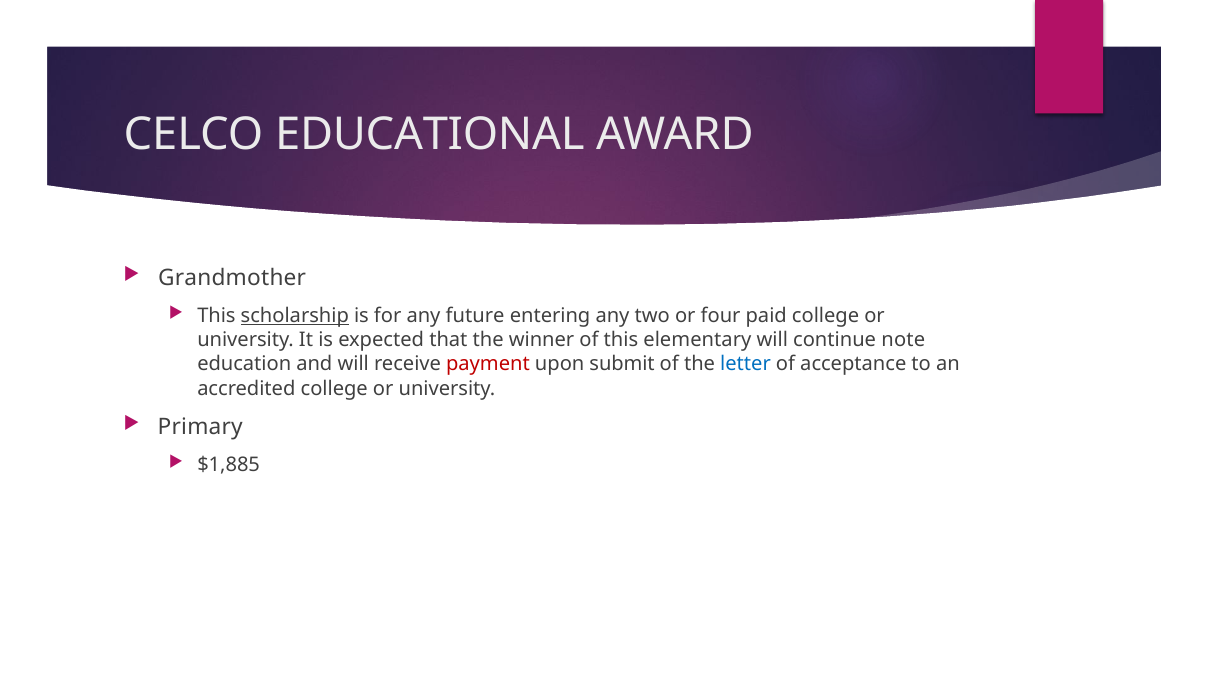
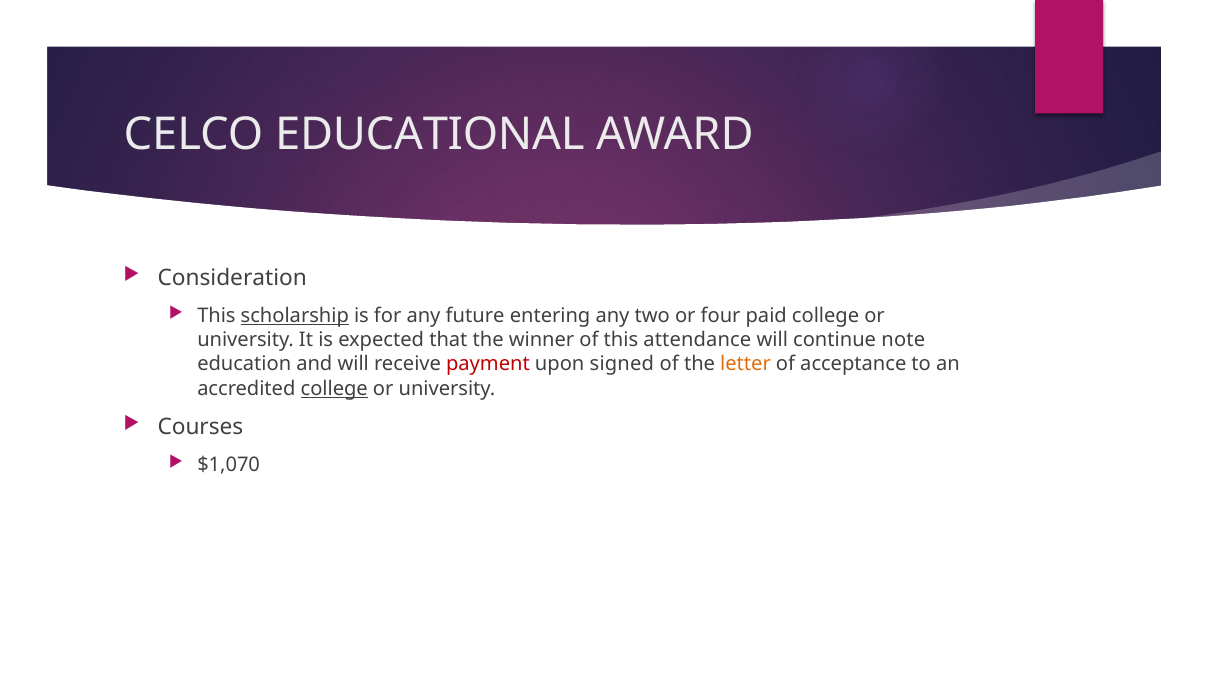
Grandmother: Grandmother -> Consideration (232, 278)
elementary: elementary -> attendance (697, 340)
submit: submit -> signed (622, 364)
letter colour: blue -> orange (745, 364)
college underline: none -> present (334, 389)
Primary: Primary -> Courses (200, 427)
$1,885: $1,885 -> $1,070 (229, 465)
